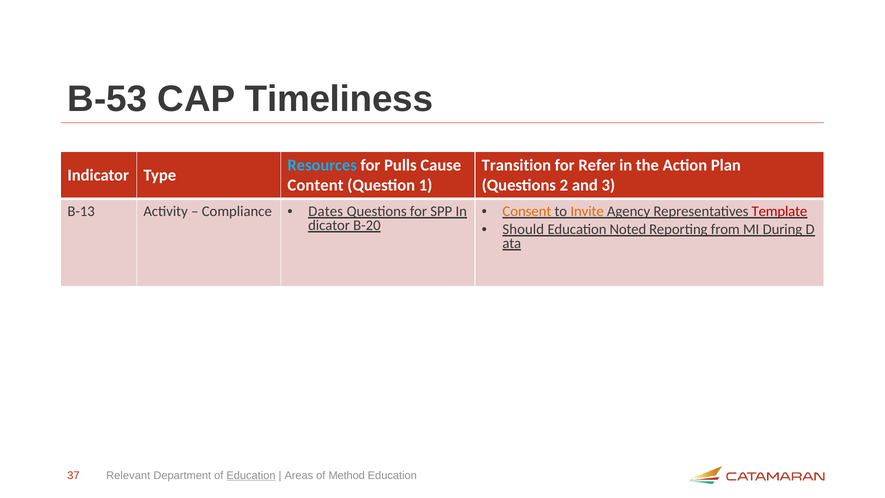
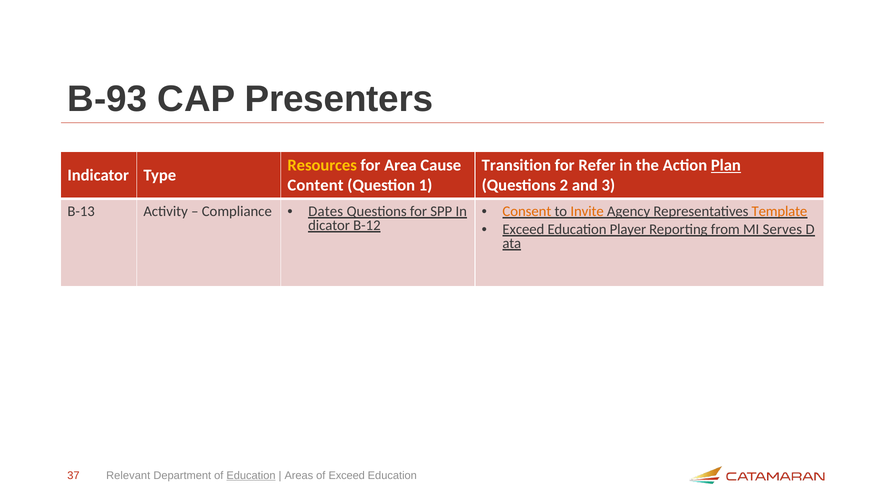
B-53: B-53 -> B-93 (107, 99)
Timeliness: Timeliness -> Presenters (339, 99)
Resources colour: light blue -> yellow (322, 165)
Pulls: Pulls -> Area (400, 165)
Plan underline: none -> present (726, 165)
Template colour: red -> orange (779, 211)
B-20: B-20 -> B-12 (367, 225)
Should: Should -> Exceed (523, 229)
Noted: Noted -> Player (628, 229)
During: During -> Serves (782, 229)
of Method: Method -> Exceed (347, 475)
